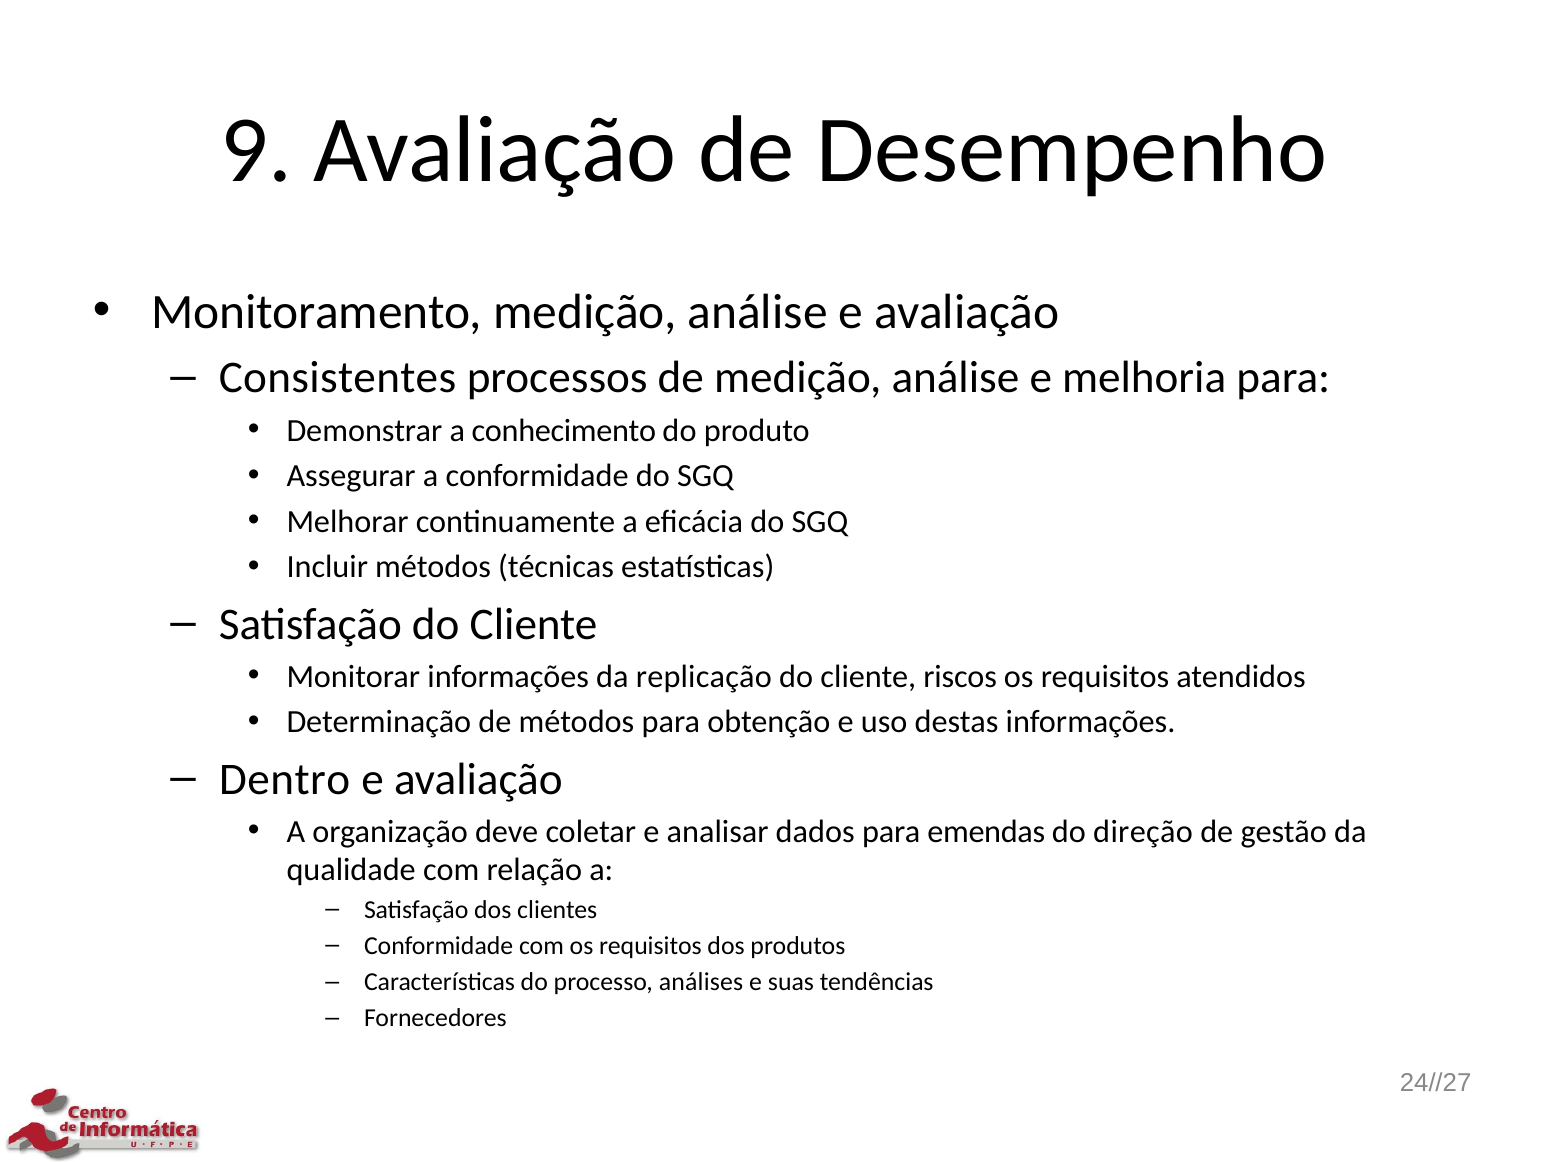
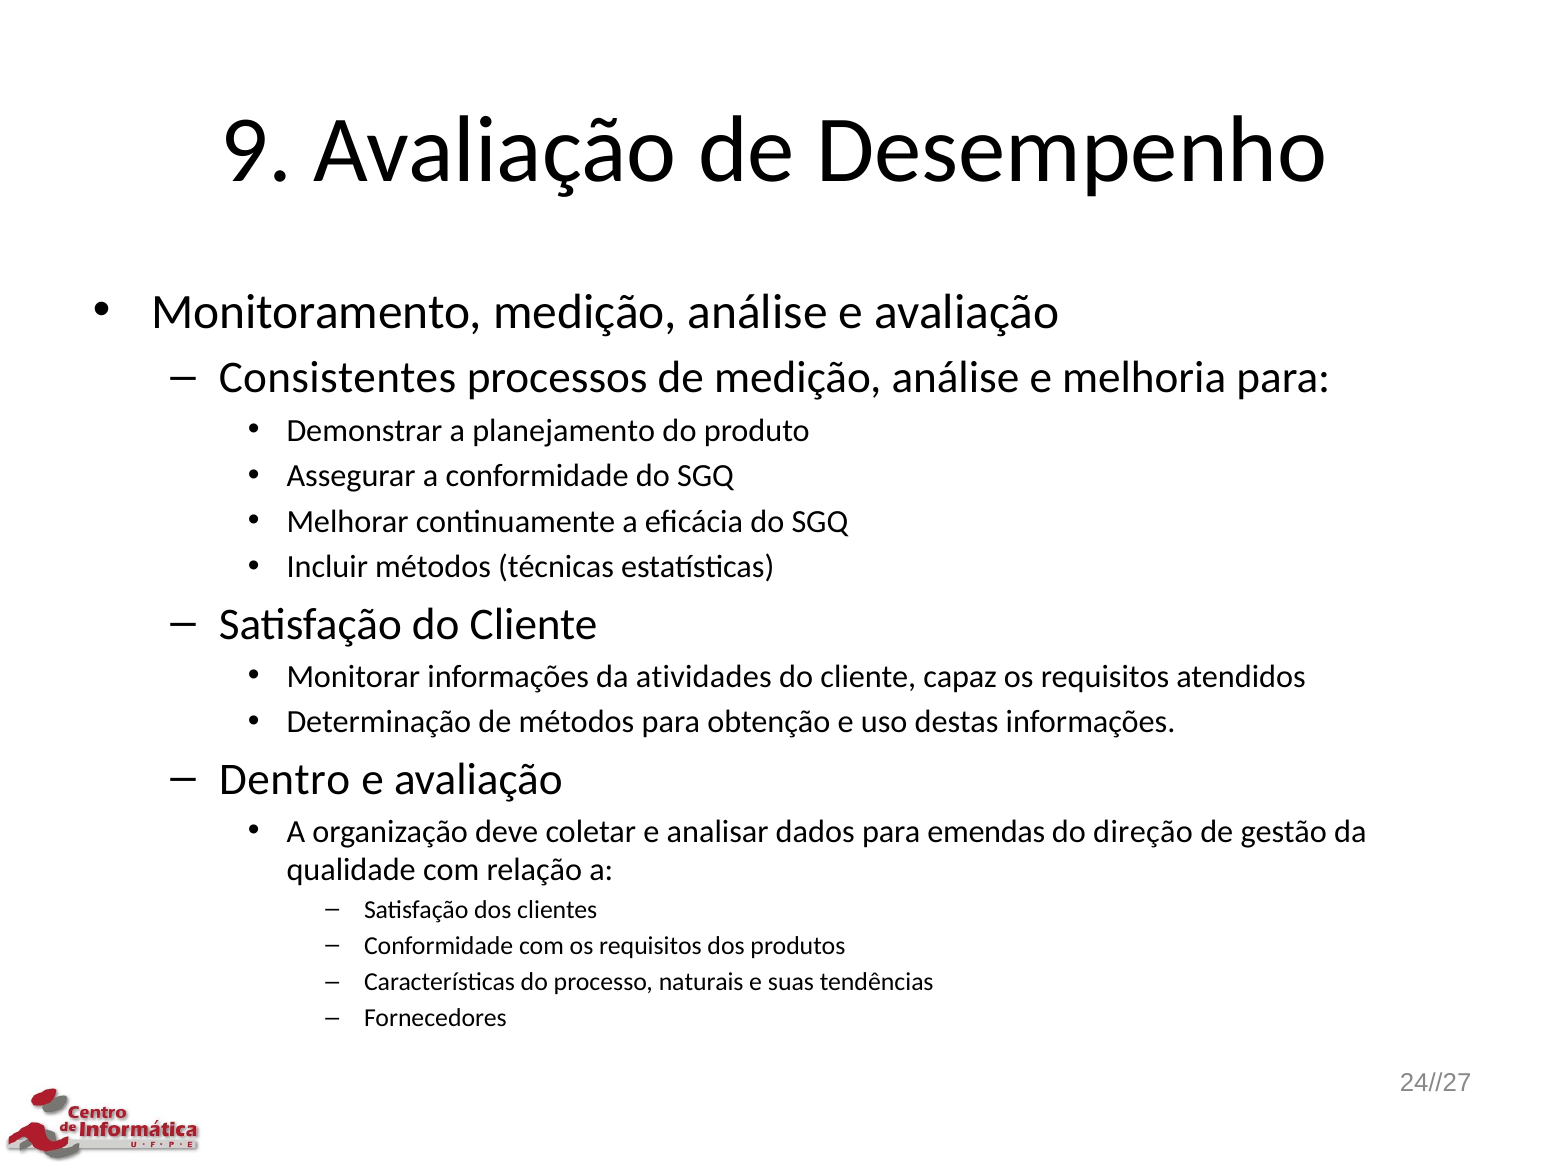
conhecimento: conhecimento -> planejamento (564, 430)
replicação: replicação -> atividades (704, 676)
riscos: riscos -> capaz (960, 676)
análises: análises -> naturais (701, 982)
